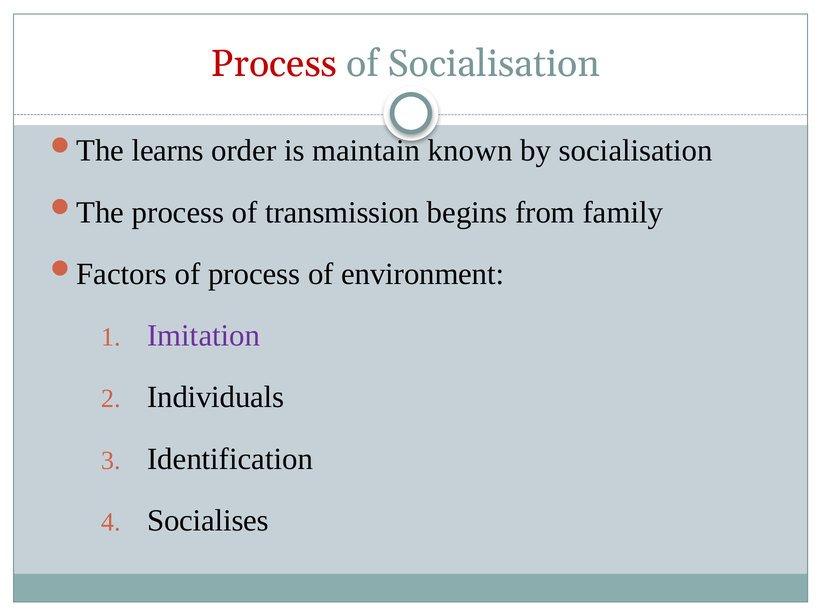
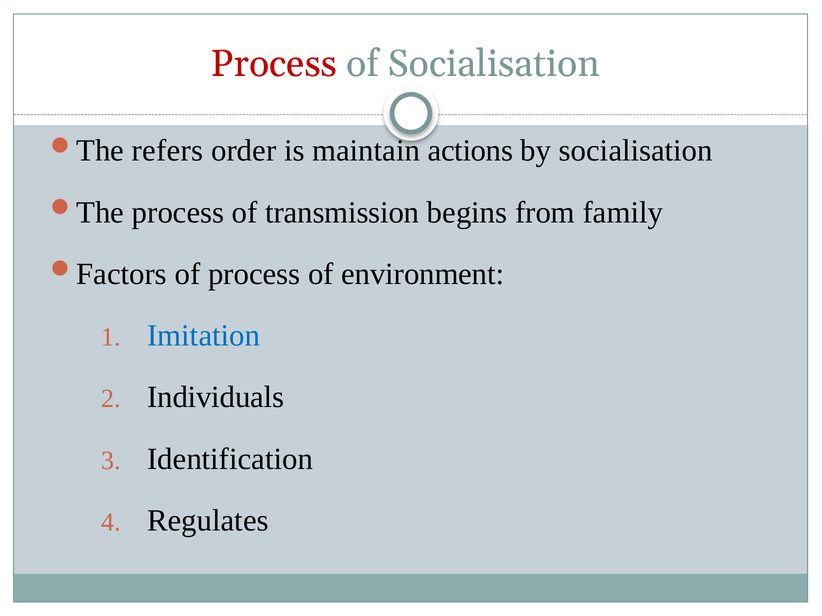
learns: learns -> refers (168, 151)
known: known -> actions (470, 151)
Imitation colour: purple -> blue (204, 336)
Socialises: Socialises -> Regulates (208, 521)
